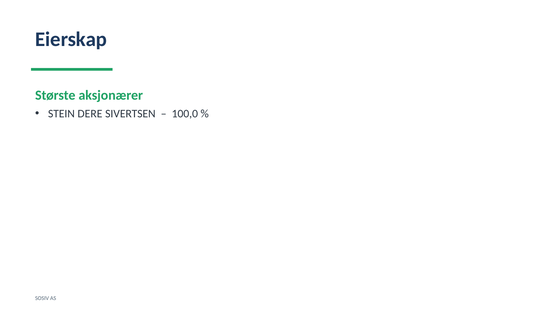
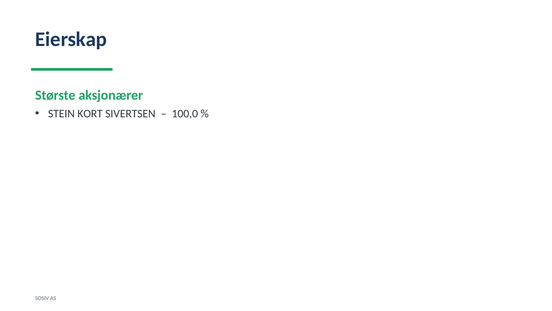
DERE: DERE -> KORT (90, 114)
